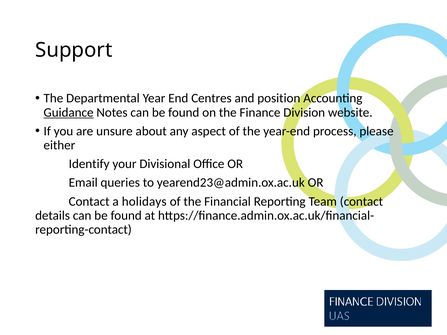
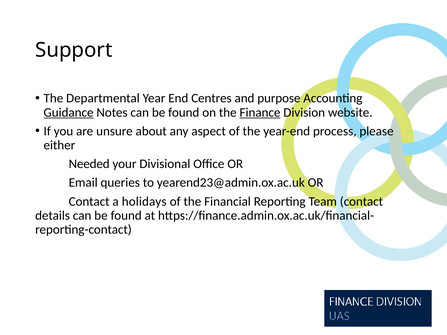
position: position -> purpose (279, 98)
Finance underline: none -> present (260, 113)
Identify: Identify -> Needed (89, 164)
